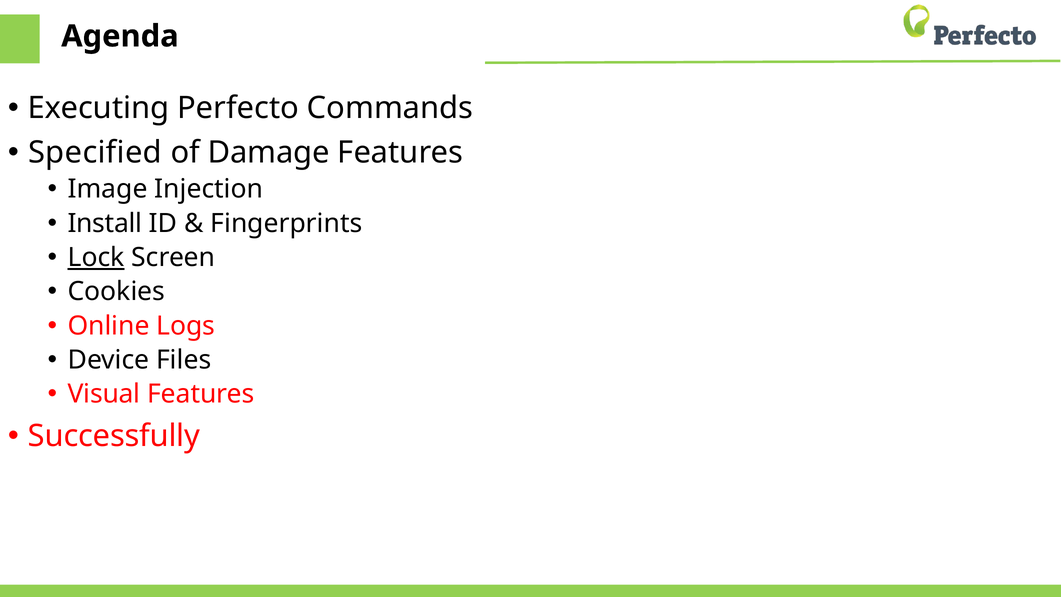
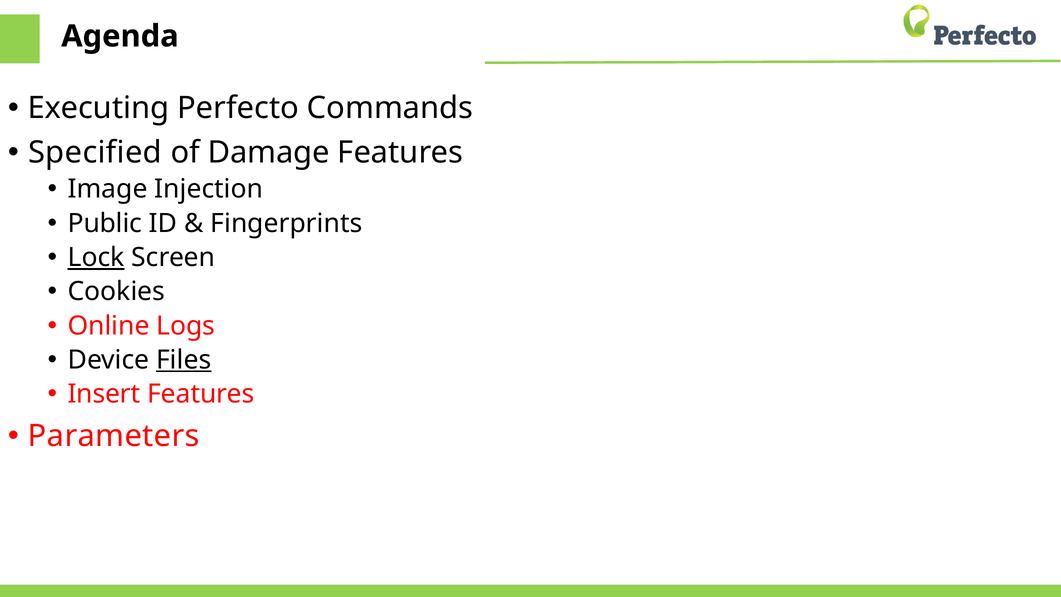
Install: Install -> Public (105, 223)
Files underline: none -> present (184, 360)
Visual: Visual -> Insert (104, 394)
Successfully: Successfully -> Parameters (114, 436)
